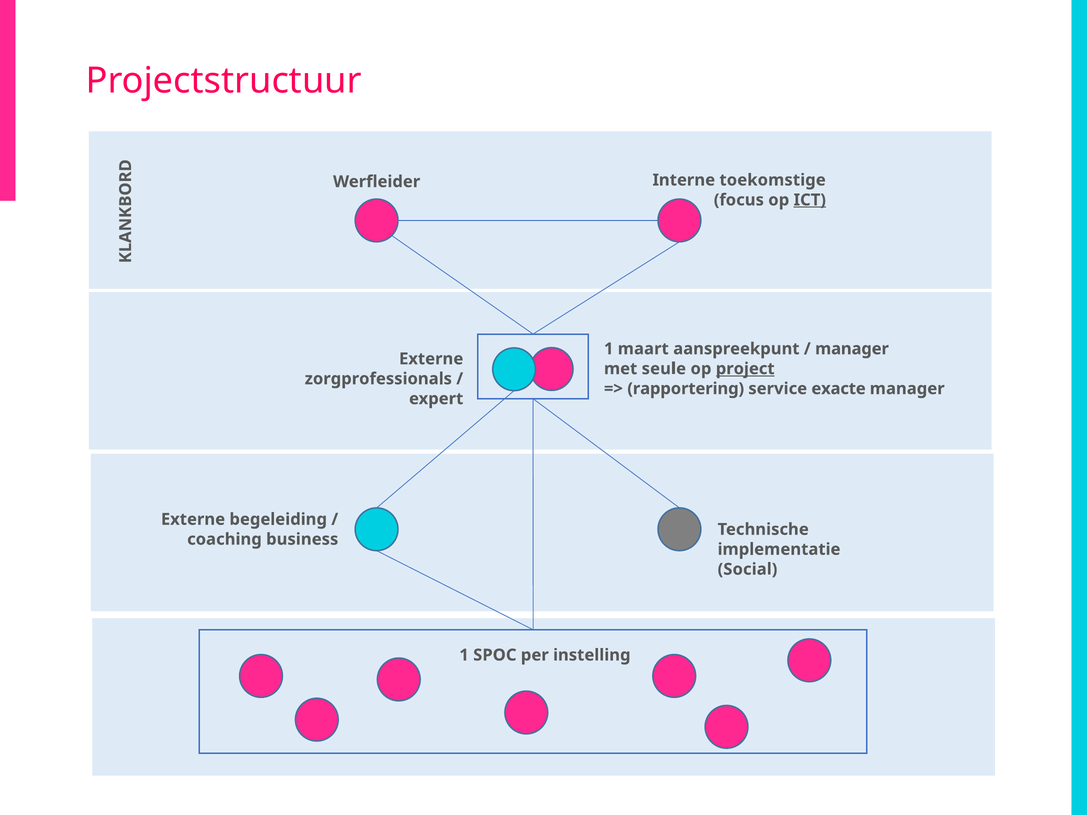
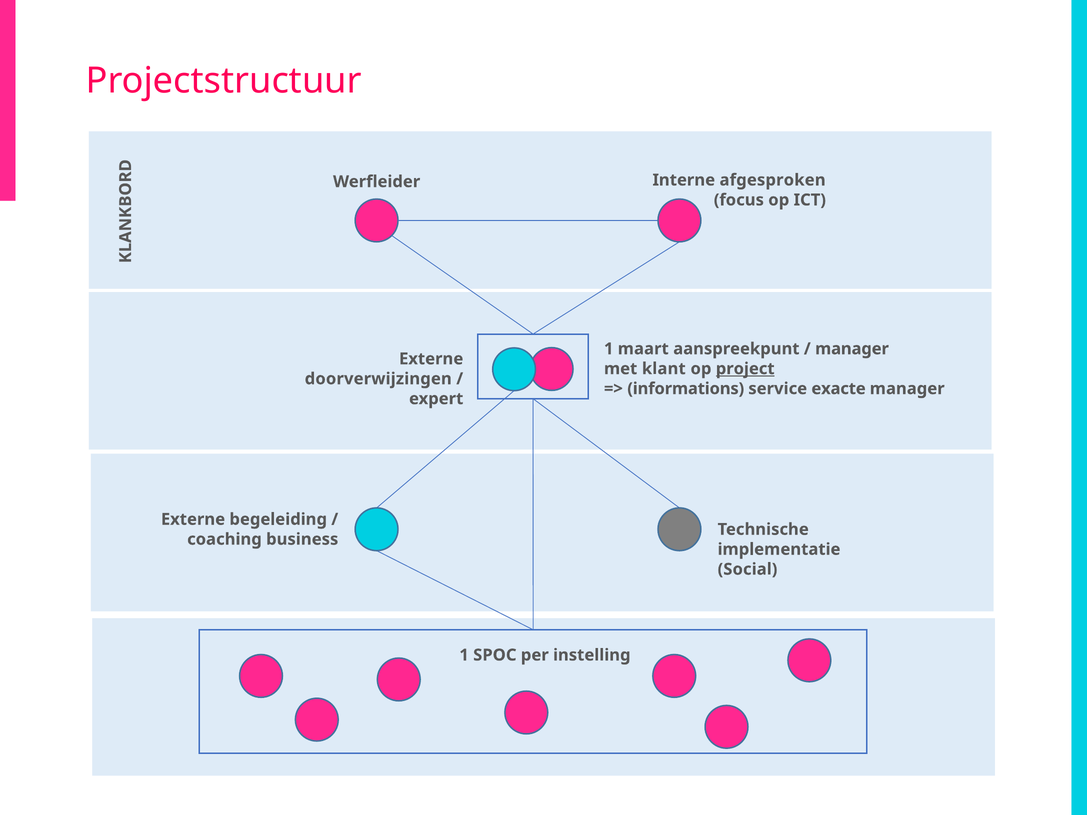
toekomstige: toekomstige -> afgesproken (773, 180)
ICT underline: present -> none (810, 200)
seule: seule -> klant (664, 369)
zorgprofessionals: zorgprofessionals -> doorverwijzingen (378, 379)
rapportering: rapportering -> informations (686, 389)
